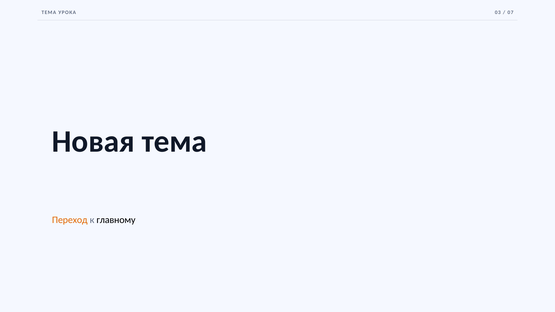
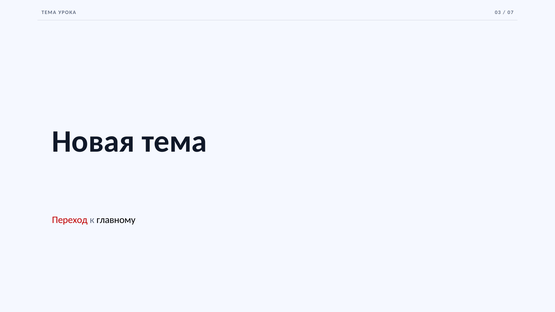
Переход colour: orange -> red (70, 220)
